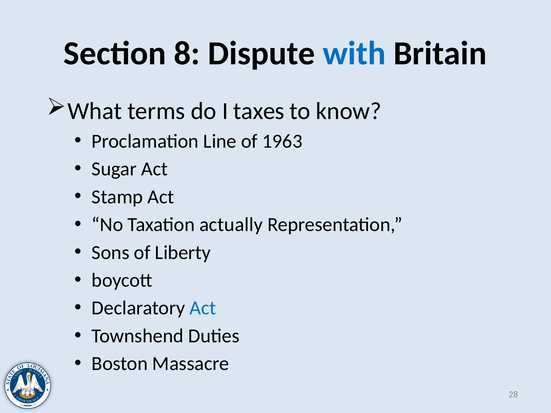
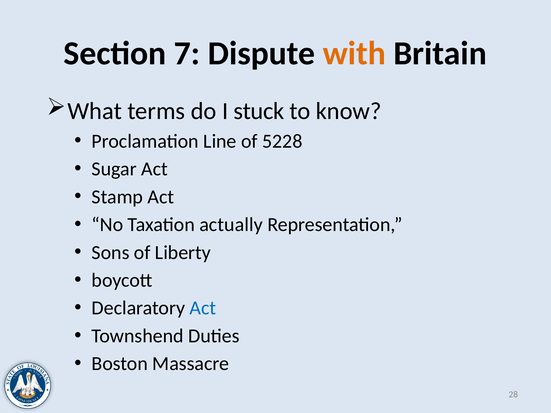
8: 8 -> 7 (187, 53)
with colour: blue -> orange (354, 53)
taxes: taxes -> stuck (259, 111)
1963: 1963 -> 5228 (282, 141)
